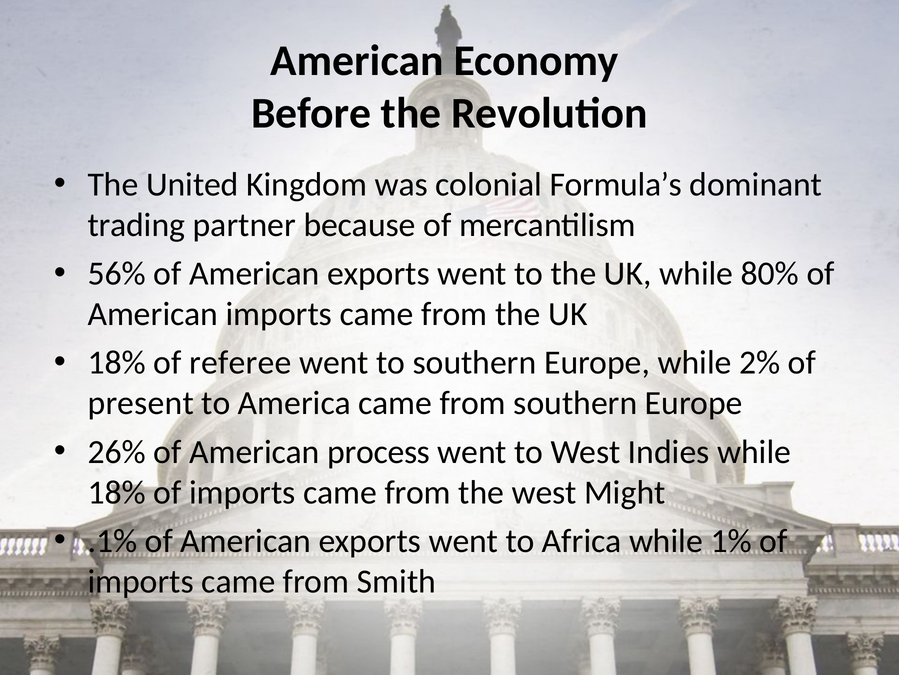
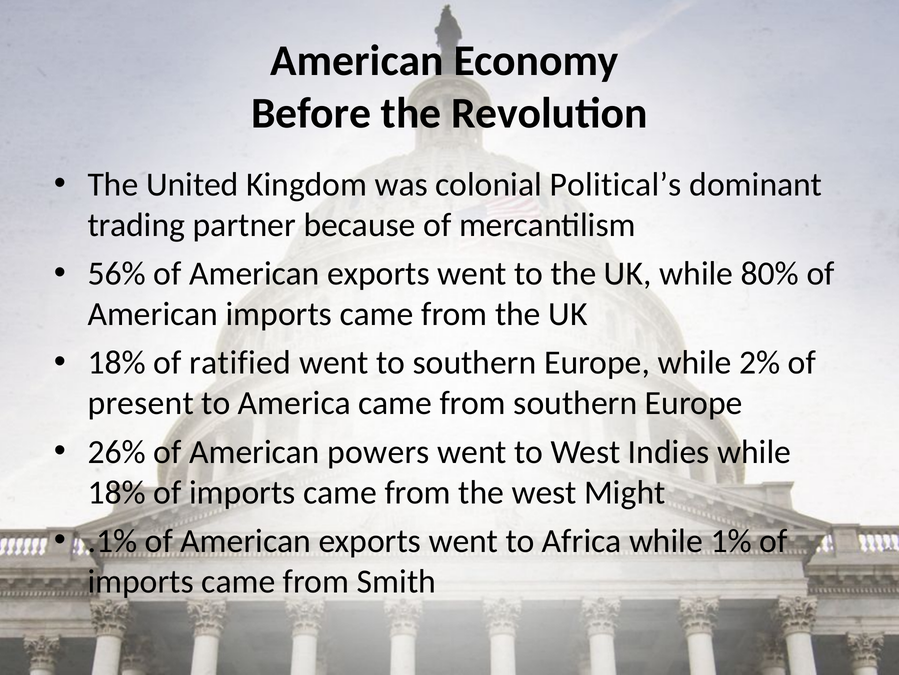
Formula’s: Formula’s -> Political’s (616, 184)
referee: referee -> ratified (240, 362)
process: process -> powers (379, 451)
